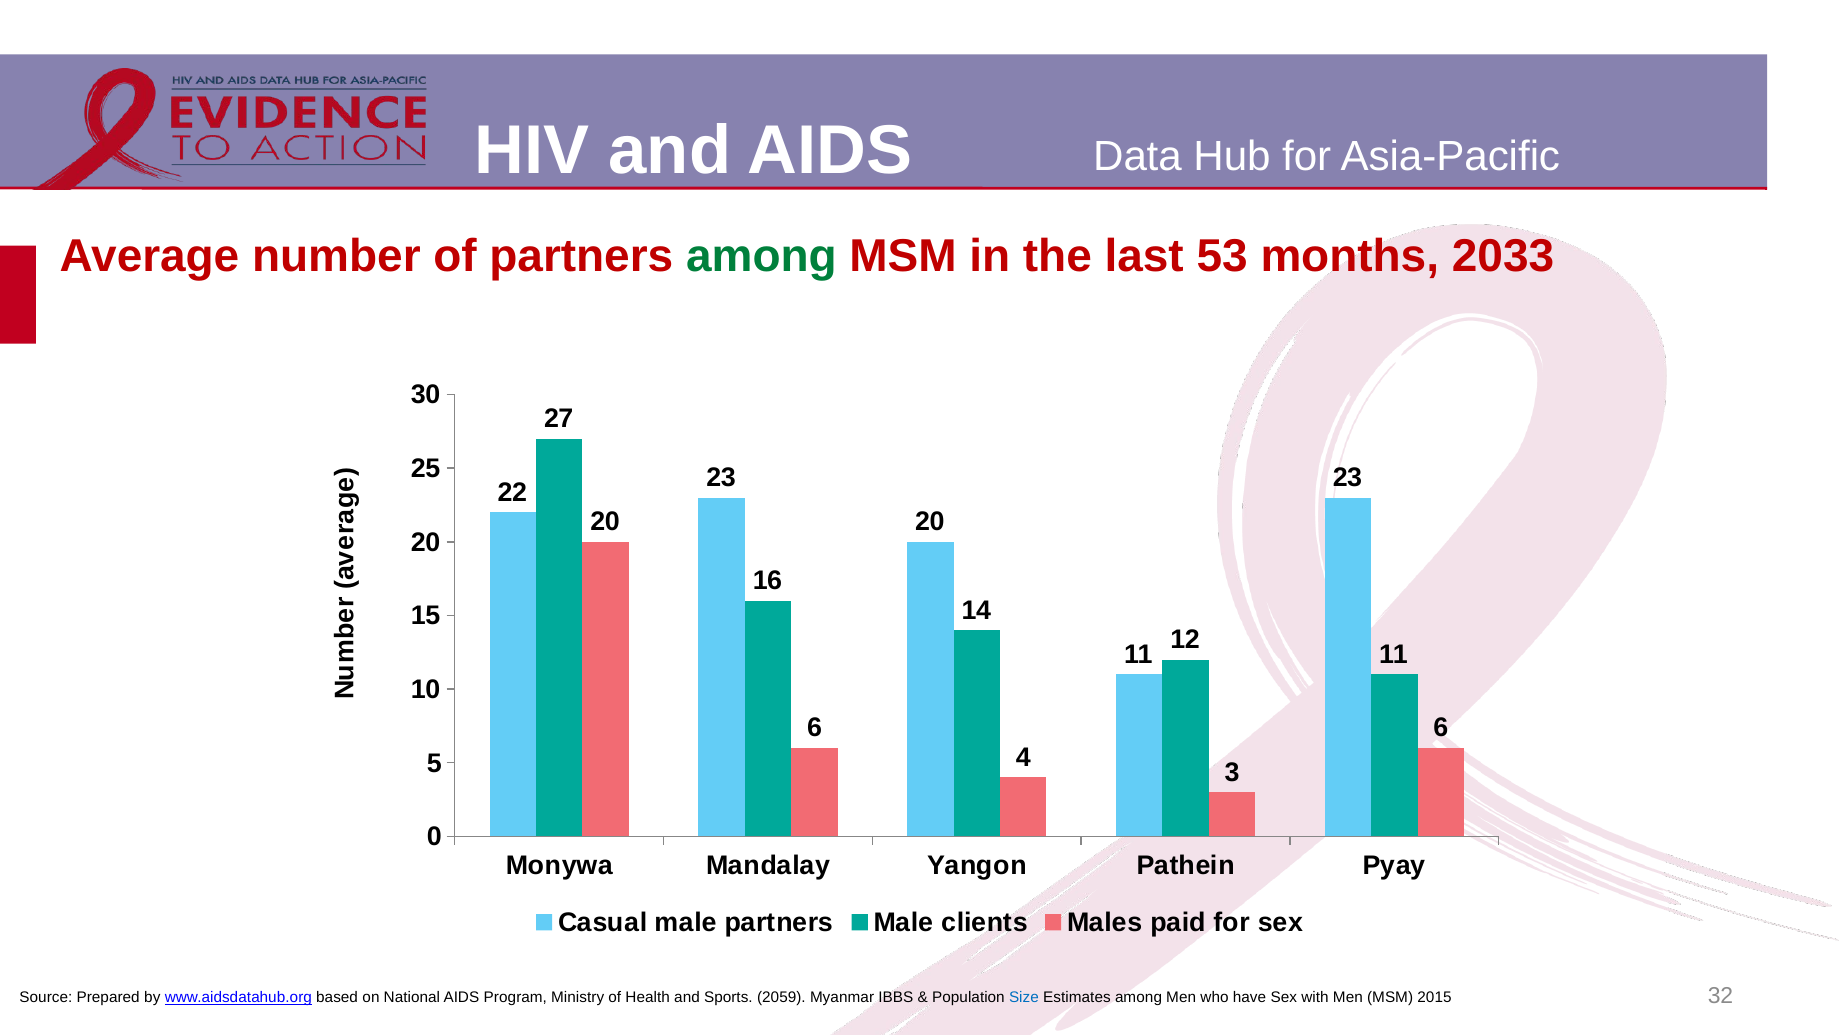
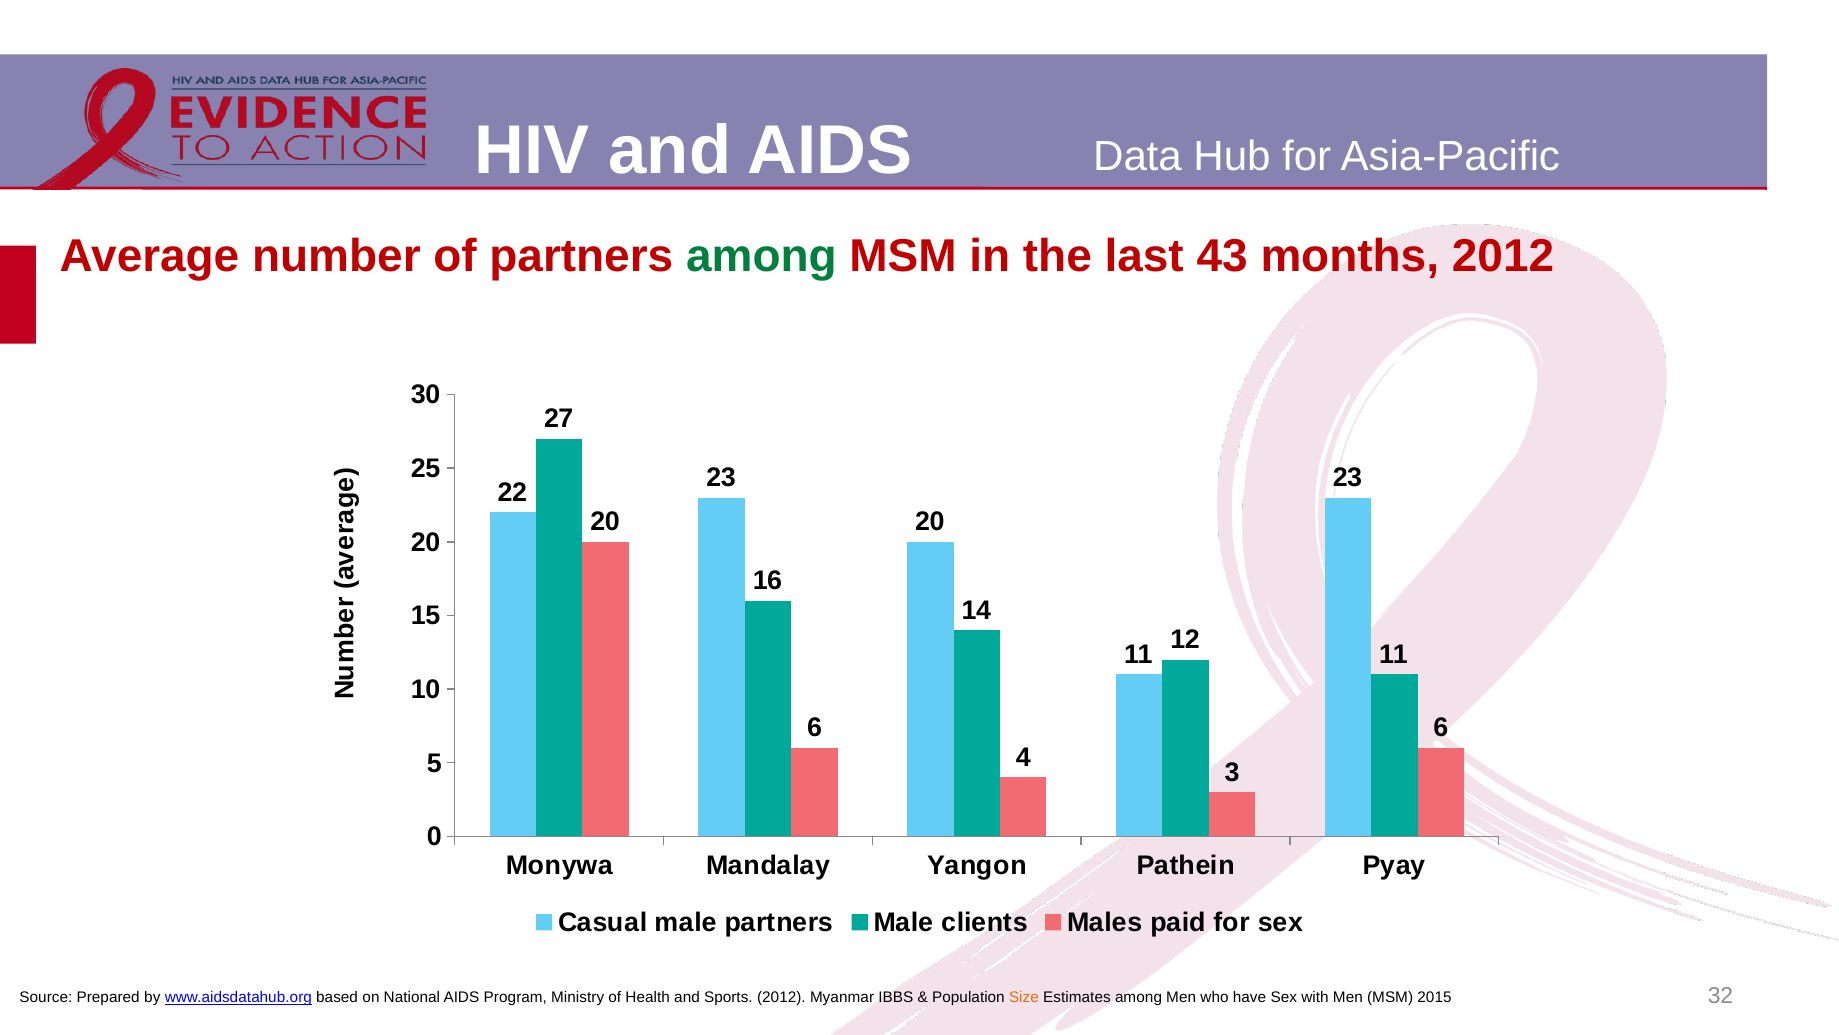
53: 53 -> 43 (1222, 256)
months 2033: 2033 -> 2012 (1503, 256)
Sports 2059: 2059 -> 2012 (781, 997)
Size colour: blue -> orange (1024, 997)
